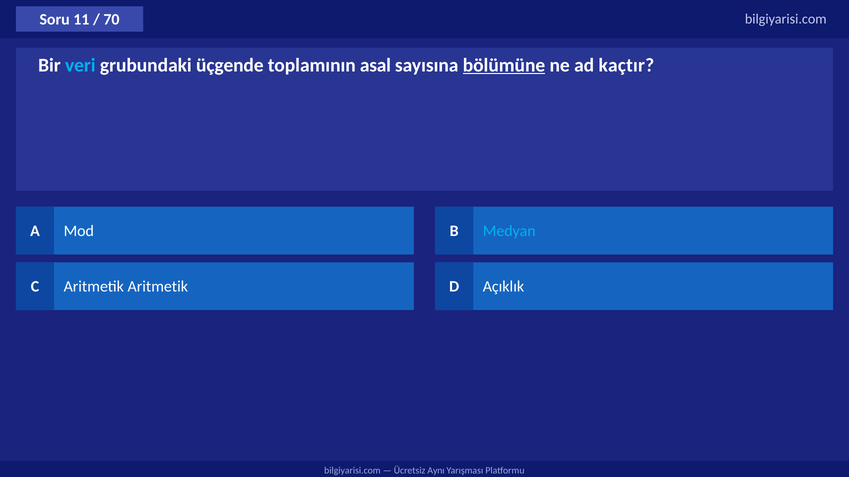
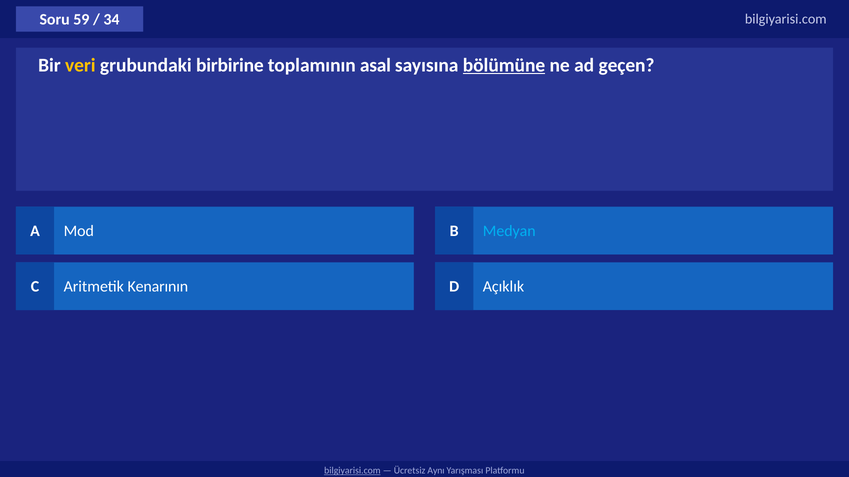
11: 11 -> 59 (81, 19)
70: 70 -> 34 (111, 19)
veri colour: light blue -> yellow (80, 65)
üçgende: üçgende -> birbirine (230, 65)
kaçtır: kaçtır -> geçen (627, 65)
Aritmetik Aritmetik: Aritmetik -> Kenarının (158, 287)
bilgiyarisi.com underline: none -> present (352, 471)
